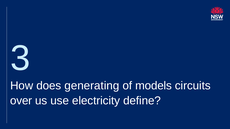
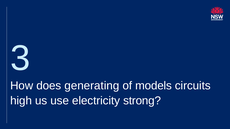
over: over -> high (21, 101)
define: define -> strong (142, 101)
